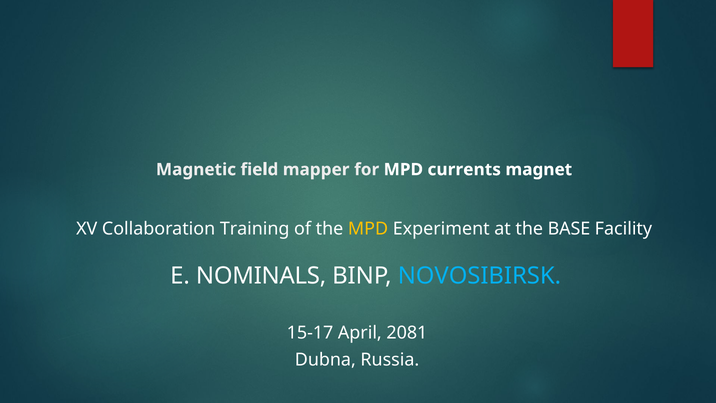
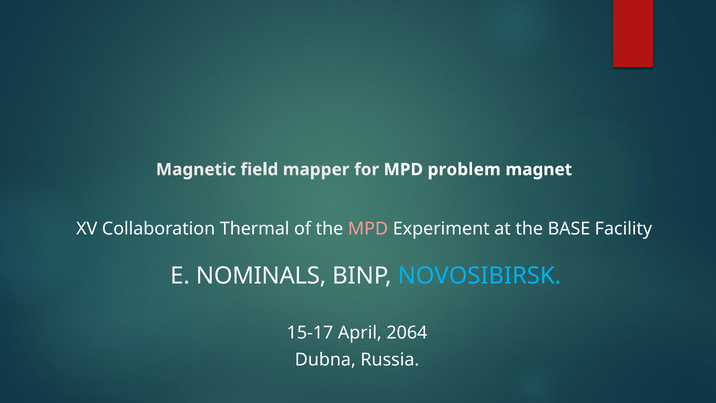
currents: currents -> problem (464, 169)
Training: Training -> Thermal (255, 229)
MPD colour: yellow -> pink (368, 229)
2081: 2081 -> 2064 (407, 333)
